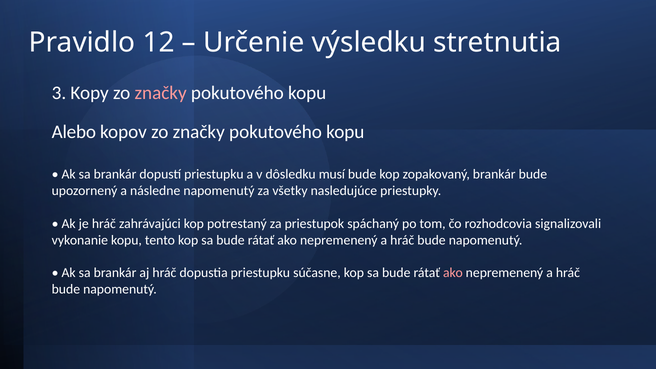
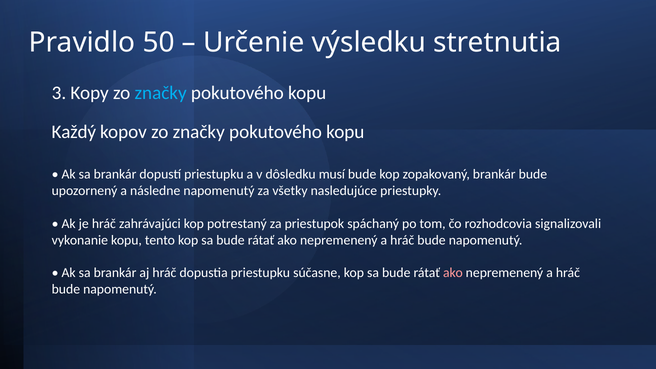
12: 12 -> 50 (159, 43)
značky colour: pink -> light blue (161, 93)
Alebo: Alebo -> Každý (74, 132)
